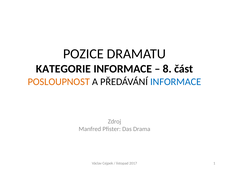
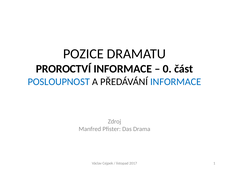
KATEGORIE: KATEGORIE -> PROROCTVÍ (63, 69)
8: 8 -> 0 (167, 69)
POSLOUPNOST colour: orange -> blue (59, 82)
